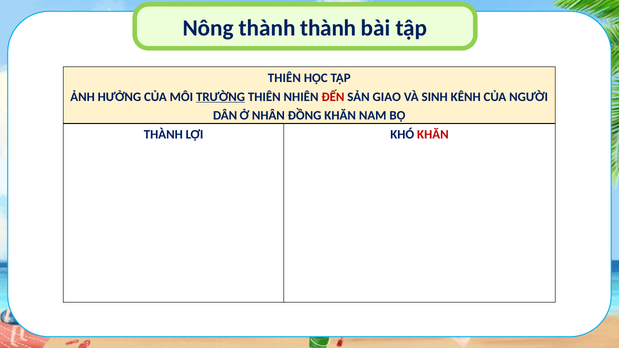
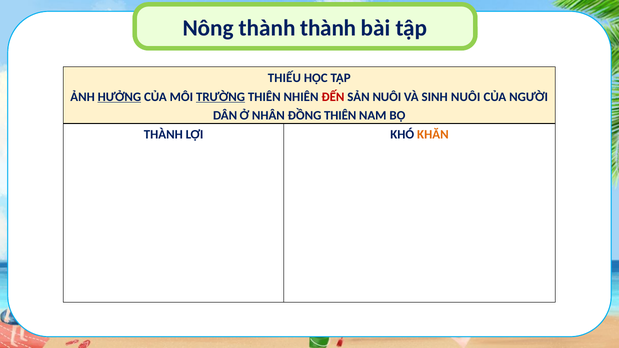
THIÊN: THIÊN -> THIẾU (284, 78)
HƯỞNG underline: none -> present (119, 97)
SẢN GIAO: GIAO -> NUÔI (387, 97)
SINH KÊNH: KÊNH -> NUÔI (466, 97)
ĐỒNG KHĂN: KHĂN -> THIÊN (340, 116)
KHĂN colour: red -> orange (433, 135)
